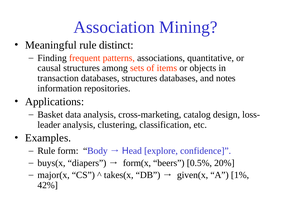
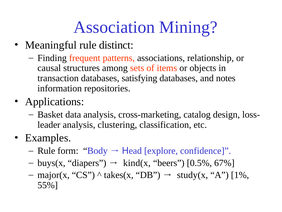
quantitative: quantitative -> relationship (211, 58)
databases structures: structures -> satisfying (139, 78)
form(x: form(x -> kind(x (137, 163)
20%: 20% -> 67% (224, 163)
given(x: given(x -> study(x (193, 175)
42%: 42% -> 55% (48, 185)
